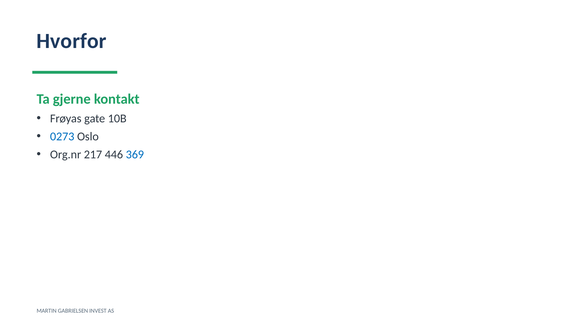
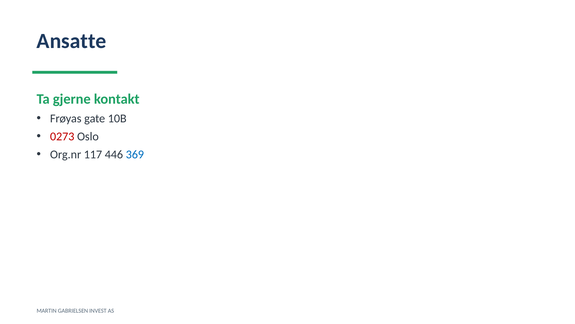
Hvorfor: Hvorfor -> Ansatte (72, 41)
0273 colour: blue -> red (62, 136)
217: 217 -> 117 (93, 154)
